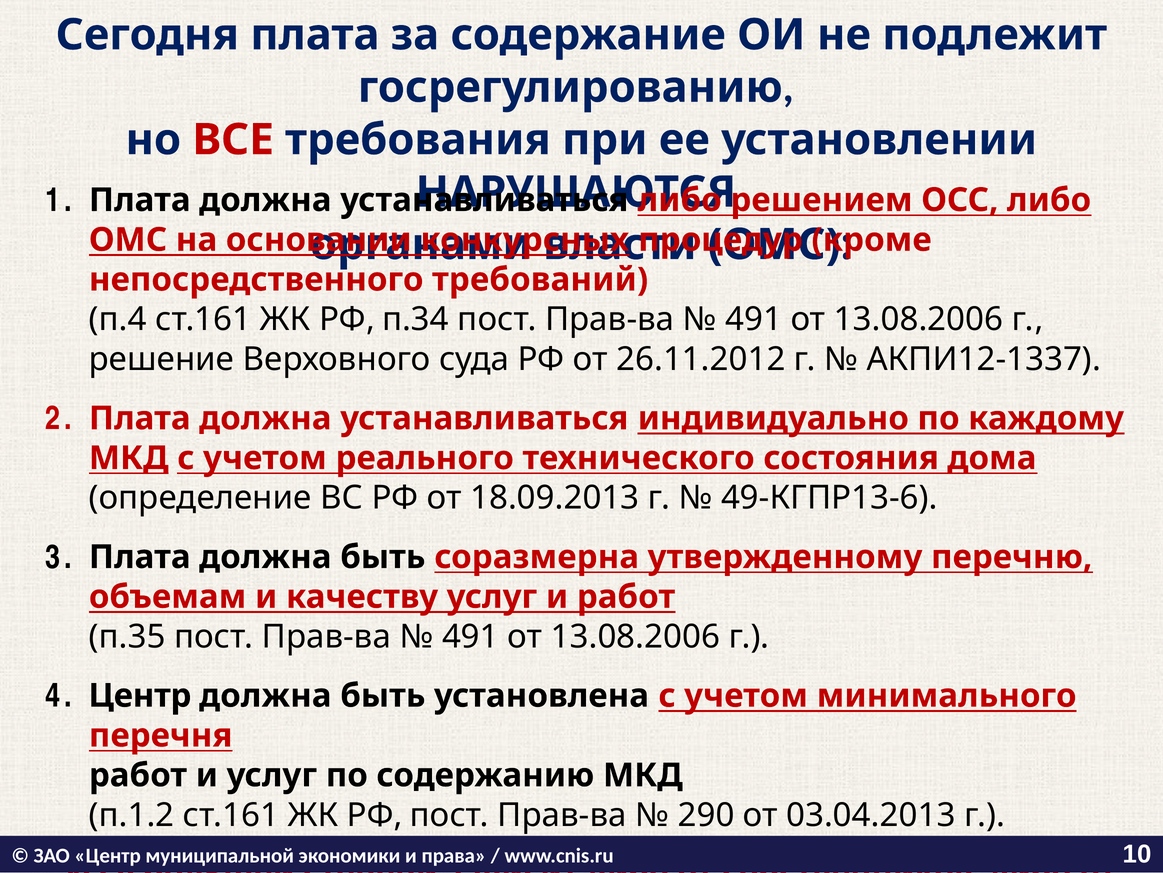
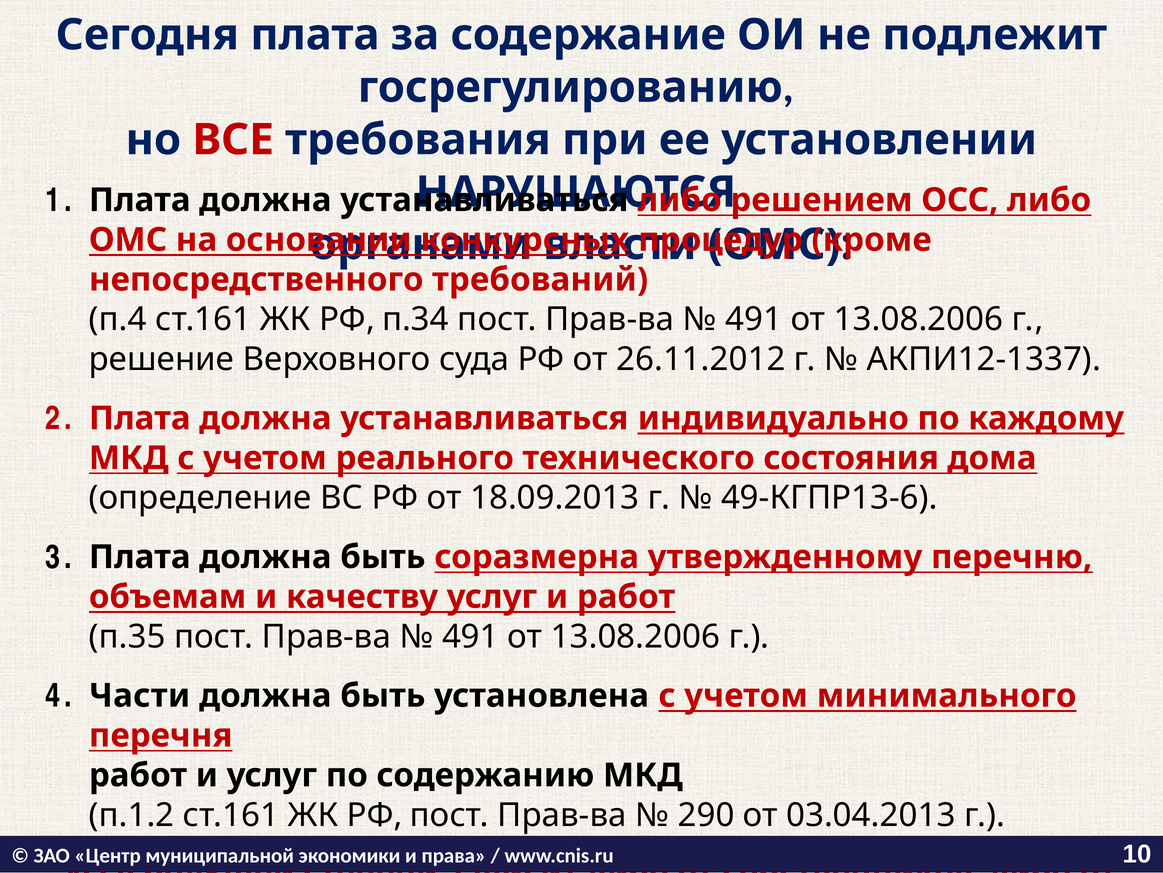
Центр: Центр -> Части (140, 695)
